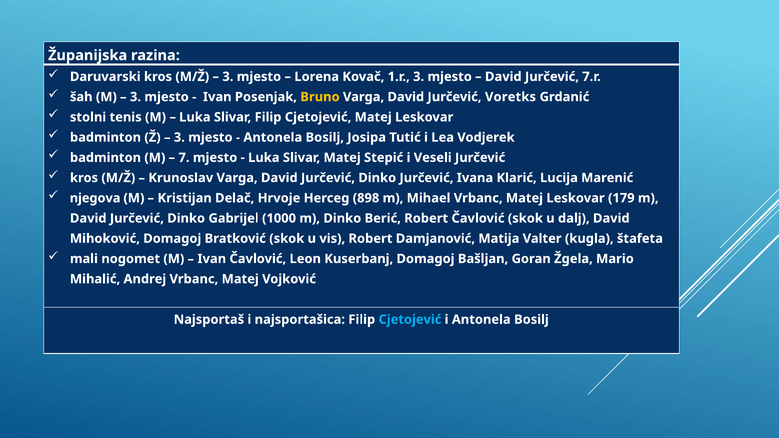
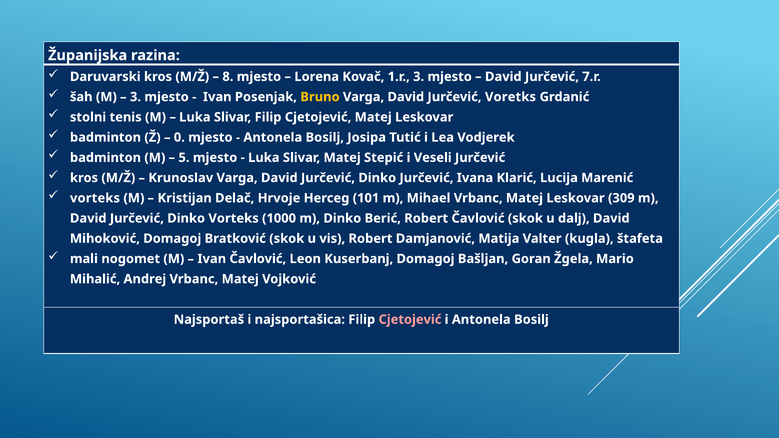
3: 3 -> 8 (228, 77)
3: 3 -> 0 (179, 137)
7: 7 -> 5 (184, 158)
njegova: njegova -> vorteks (95, 198)
898: 898 -> 101 (366, 198)
179: 179 -> 309 (621, 198)
Dinko Gabrijel: Gabrijel -> Vorteks (234, 218)
Cjetojević colour: light blue -> pink (410, 320)
